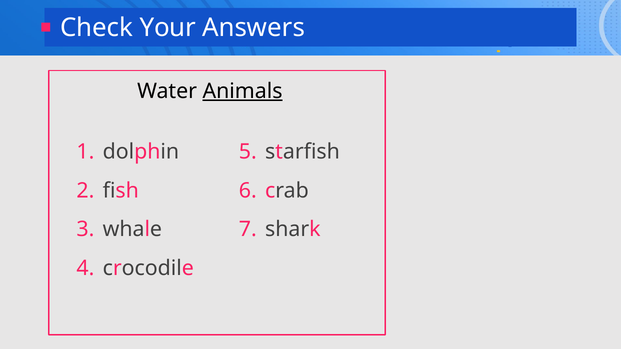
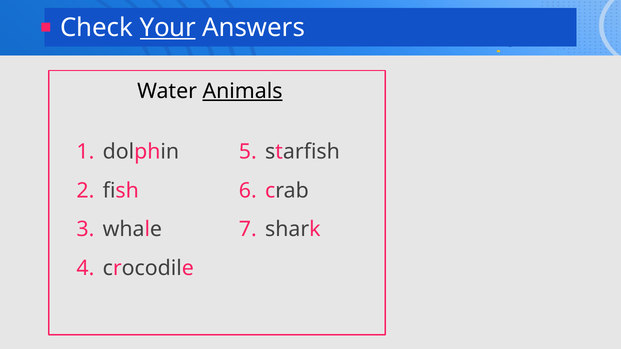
Your underline: none -> present (168, 28)
